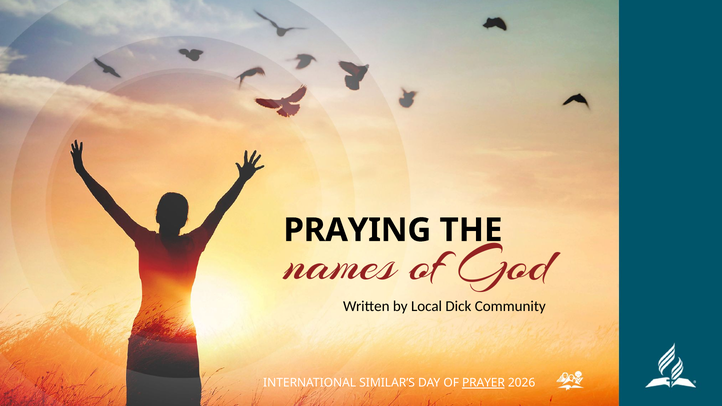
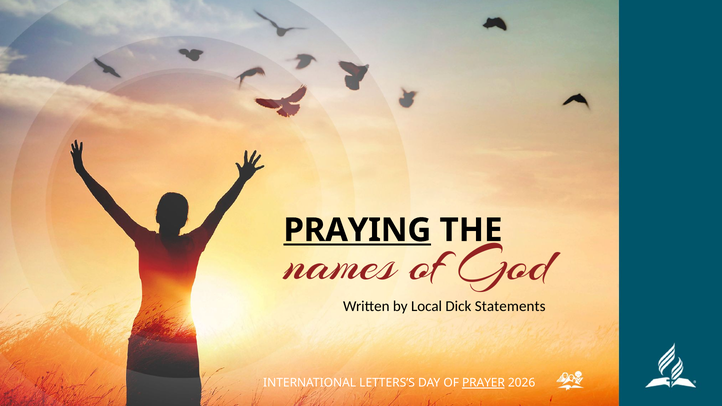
PRAYING underline: none -> present (357, 230)
Community: Community -> Statements (510, 306)
SIMILAR’S: SIMILAR’S -> LETTERS’S (387, 383)
